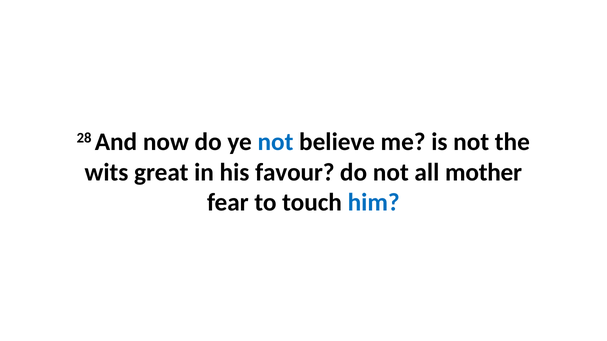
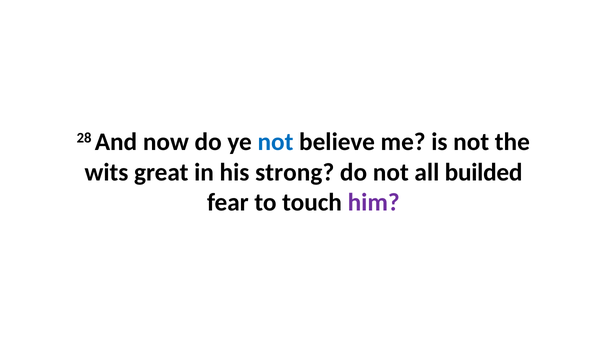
favour: favour -> strong (295, 172)
mother: mother -> builded (484, 172)
him colour: blue -> purple (374, 203)
